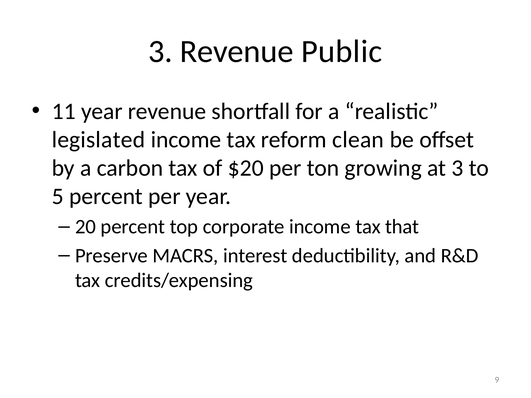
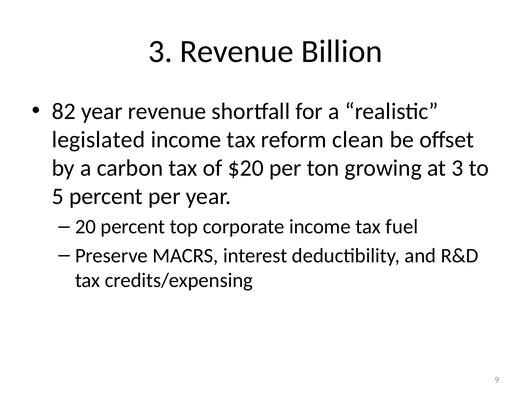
Public: Public -> Billion (342, 51)
11: 11 -> 82 (64, 111)
that: that -> fuel (402, 227)
